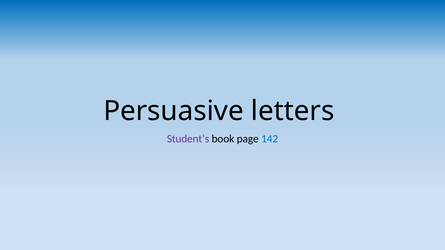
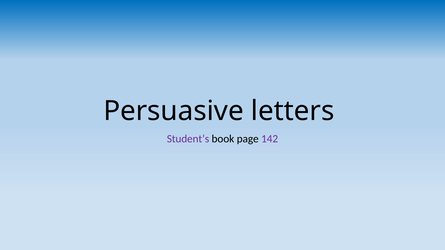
142 colour: blue -> purple (270, 139)
